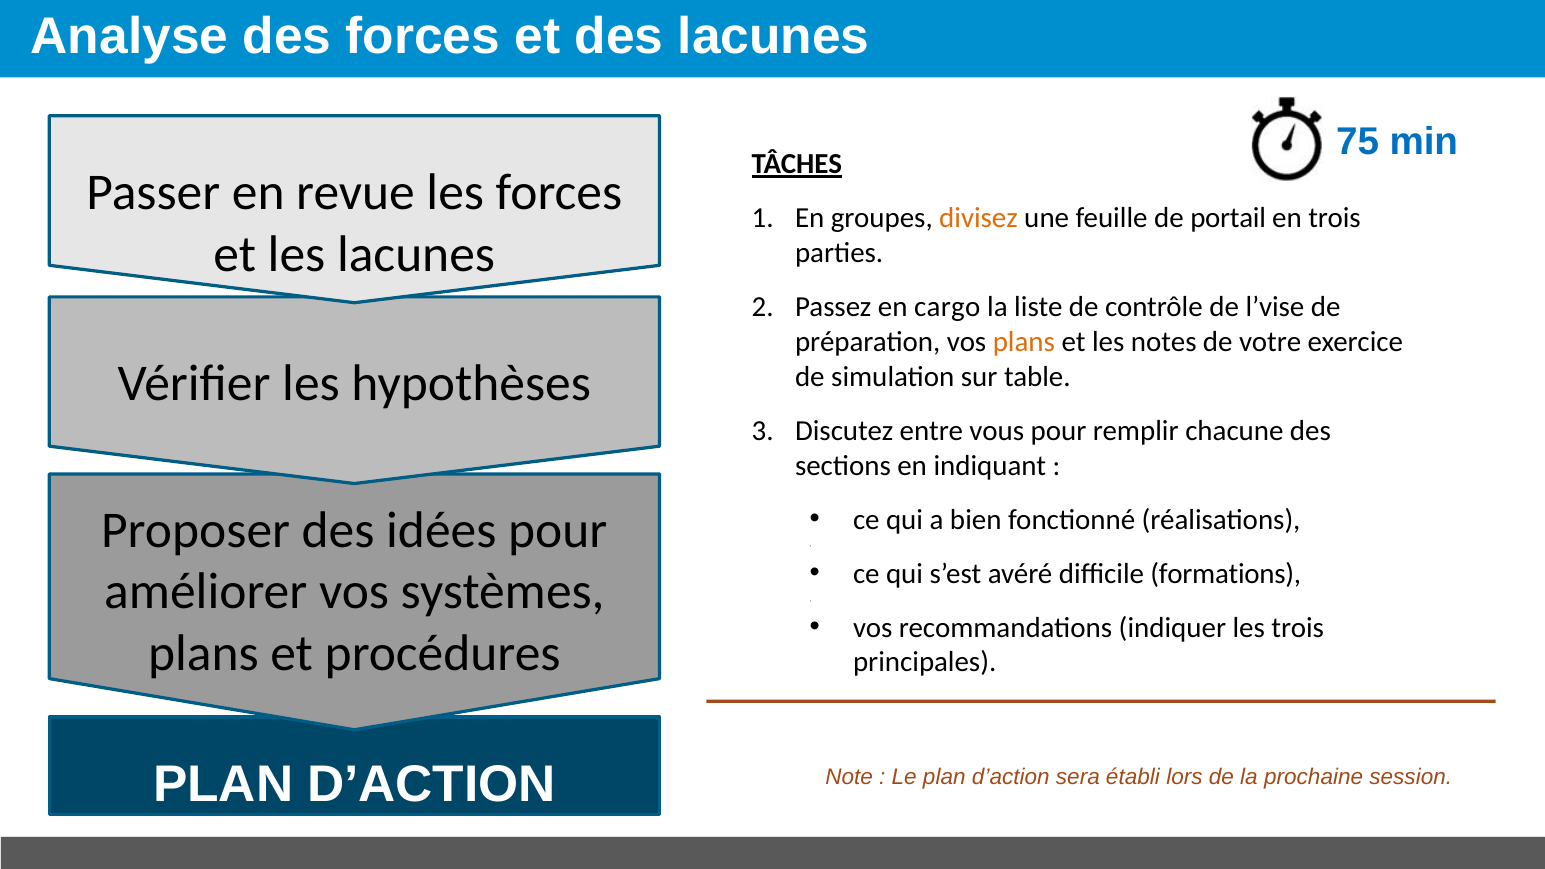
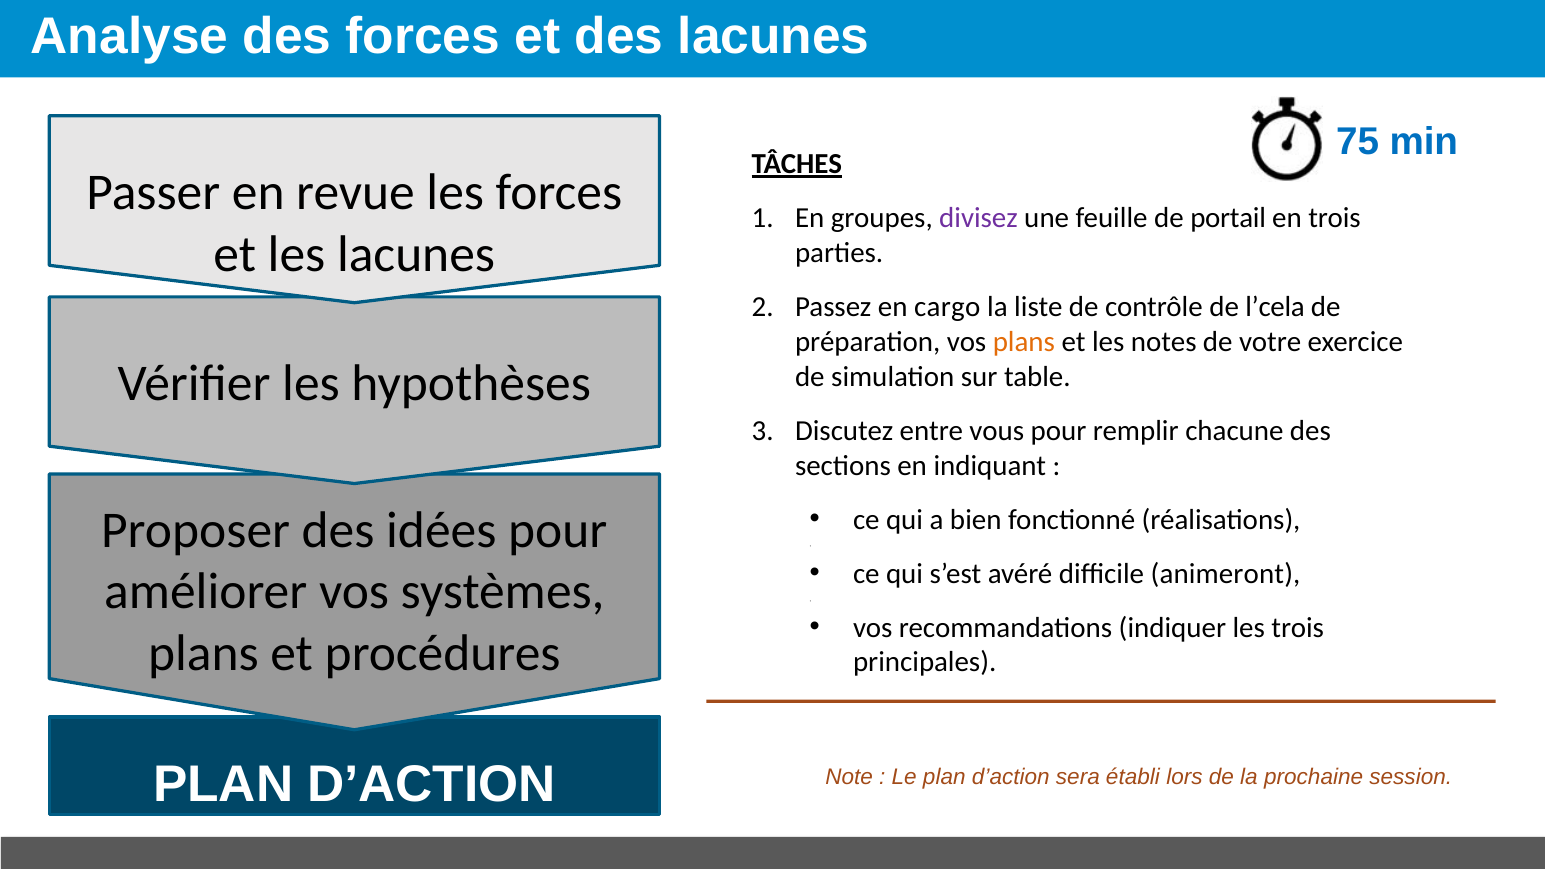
divisez colour: orange -> purple (978, 218)
l’vise: l’vise -> l’cela (1275, 307)
formations: formations -> animeront (1226, 574)
